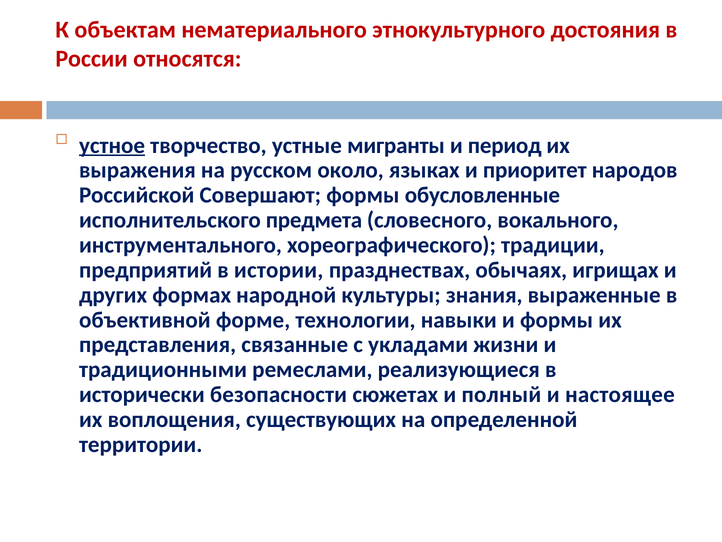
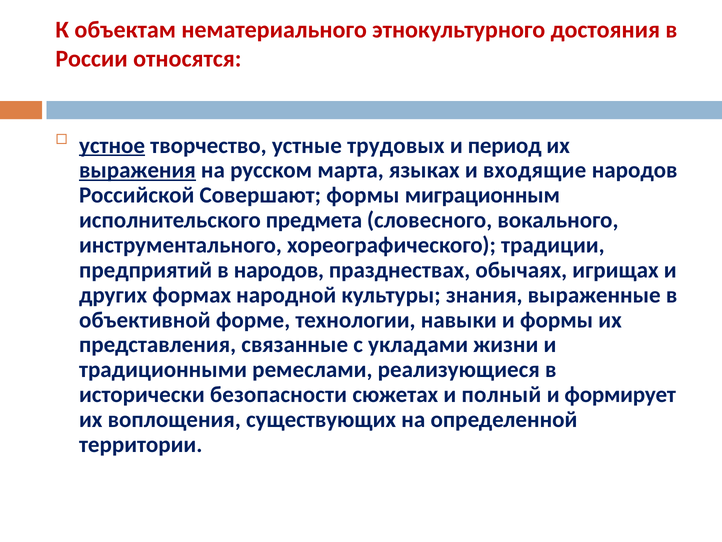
мигранты: мигранты -> трудовых (396, 145)
выражения underline: none -> present (137, 170)
около: около -> марта (351, 170)
приоритет: приоритет -> входящие (535, 170)
обусловленные: обусловленные -> миграционным (482, 195)
в истории: истории -> народов (279, 270)
настоящее: настоящее -> формирует (620, 394)
